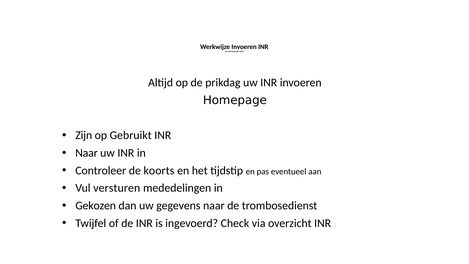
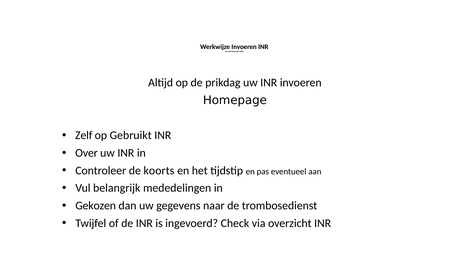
Zijn: Zijn -> Zelf (84, 135)
Naar: Naar -> Over (87, 153)
versturen: versturen -> belangrijk (117, 188)
